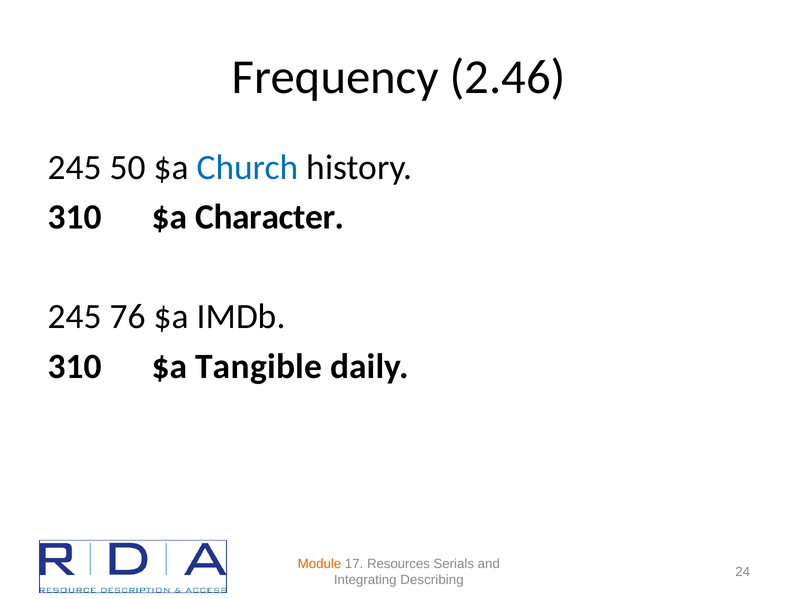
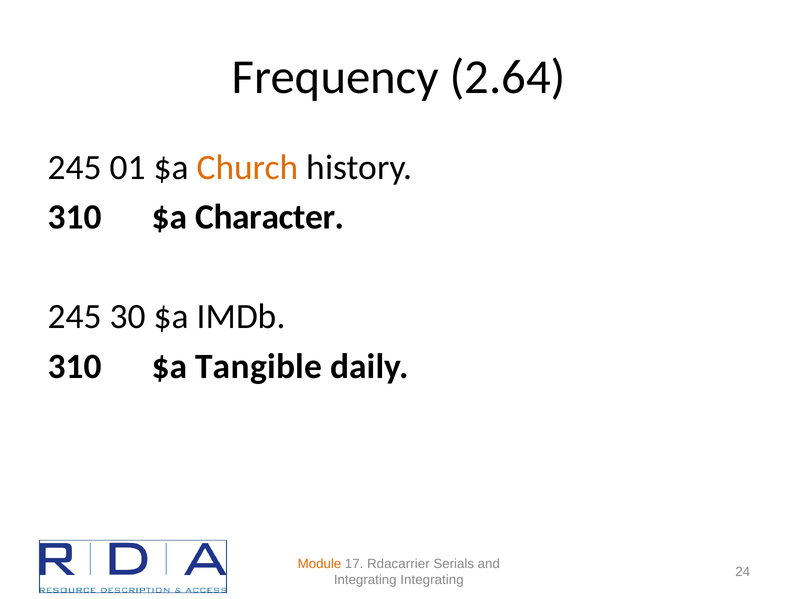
2.46: 2.46 -> 2.64 (508, 77)
50: 50 -> 01 (128, 167)
Church colour: blue -> orange (248, 167)
76: 76 -> 30 (128, 316)
Resources: Resources -> Rdacarrier (398, 564)
Integrating Describing: Describing -> Integrating (432, 580)
